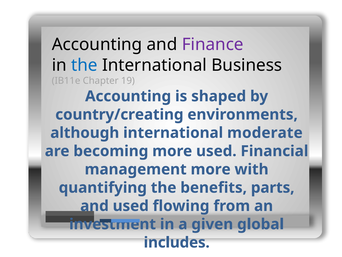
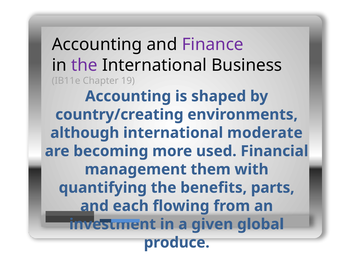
the colour: blue -> purple (84, 65)
management more: more -> them (211, 169)
and used: used -> each (131, 206)
includes: includes -> produce (177, 242)
